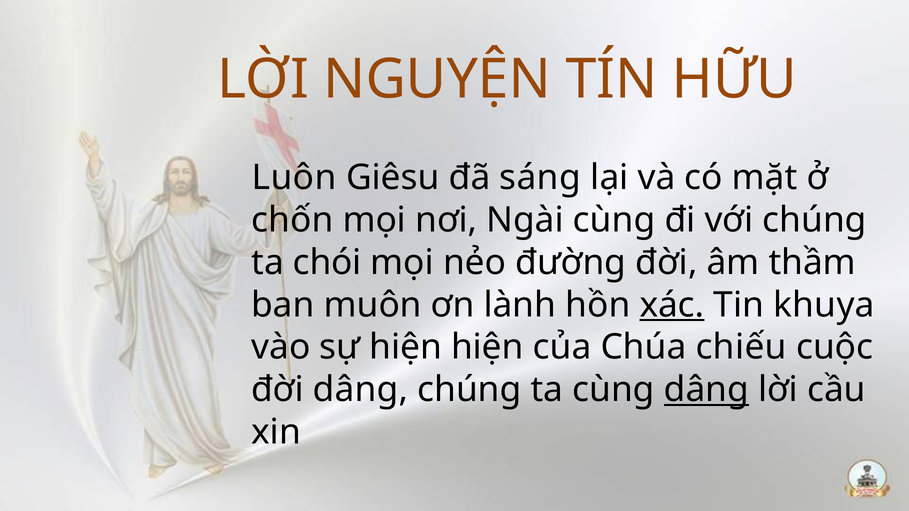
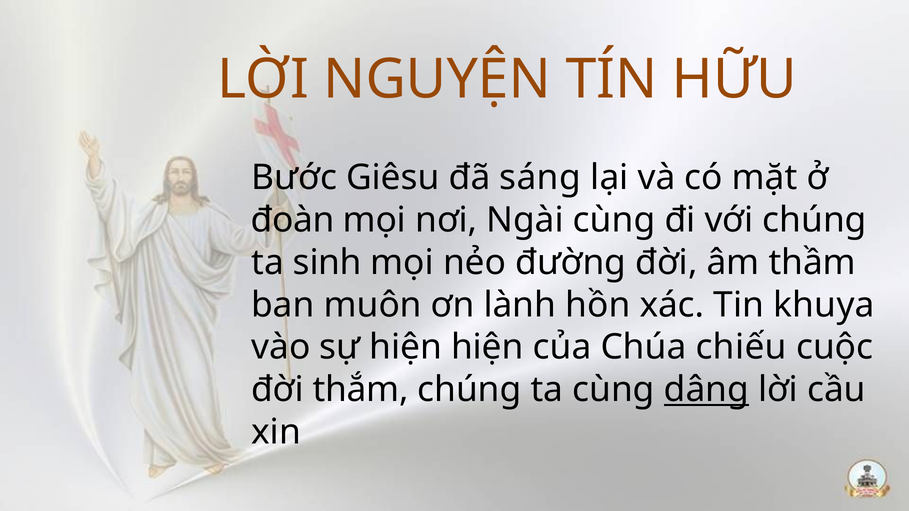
Luôn: Luôn -> Bước (294, 178)
chốn: chốn -> đoàn (293, 220)
chói: chói -> sinh (327, 263)
xác underline: present -> none (672, 305)
đời dâng: dâng -> thắm (361, 390)
